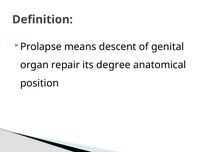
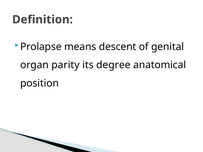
repair: repair -> parity (66, 65)
